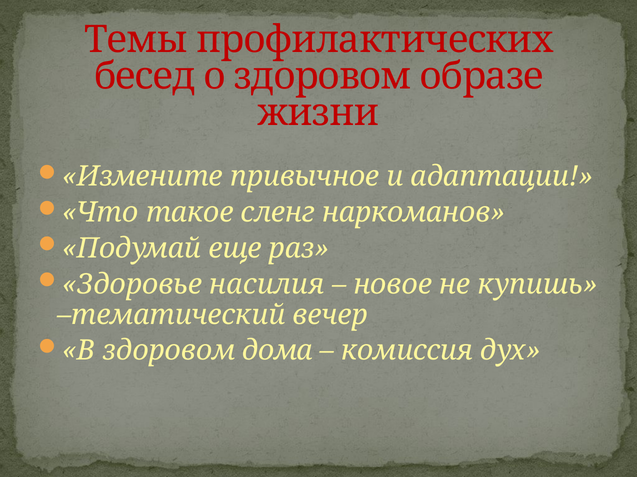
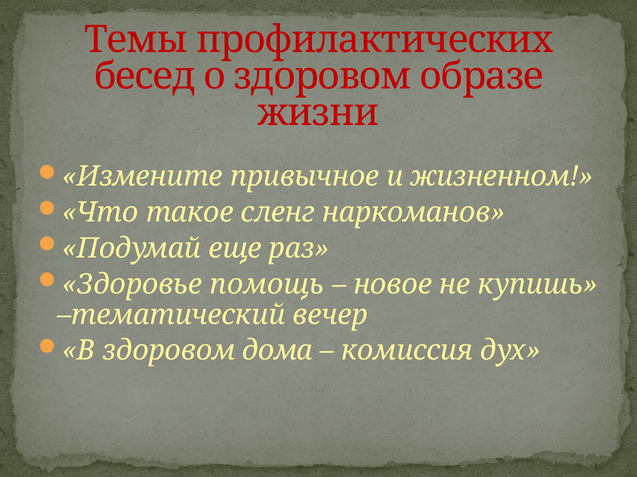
адаптации: адаптации -> жизненном (502, 177)
насилия: насилия -> помощь (267, 285)
